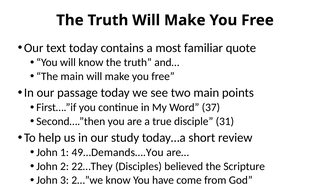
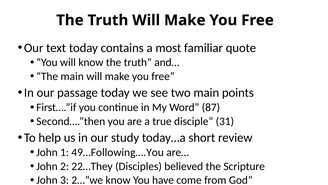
37: 37 -> 87 (211, 107)
49…Demands….You: 49…Demands….You -> 49…Following….You (118, 152)
